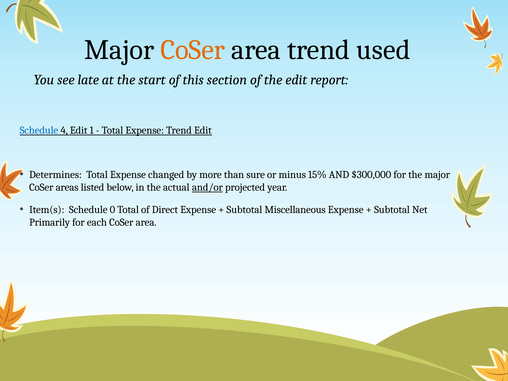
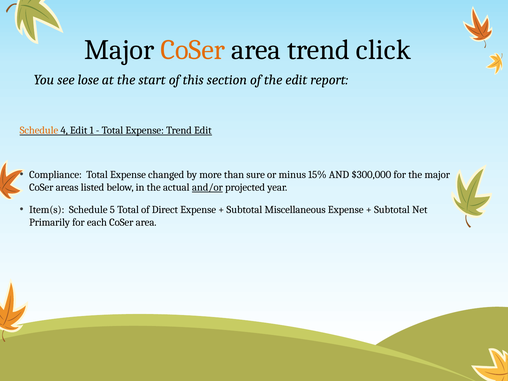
used: used -> click (383, 50)
late: late -> lose (88, 80)
Schedule colour: blue -> orange (39, 130)
Determines: Determines -> Compliance (56, 175)
0: 0 -> 5 (112, 210)
